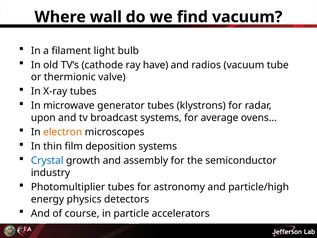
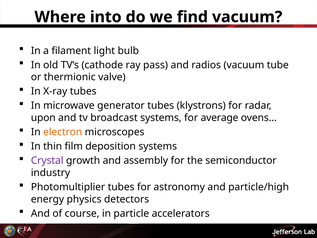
wall: wall -> into (106, 17)
have: have -> pass (156, 65)
Crystal colour: blue -> purple (47, 160)
